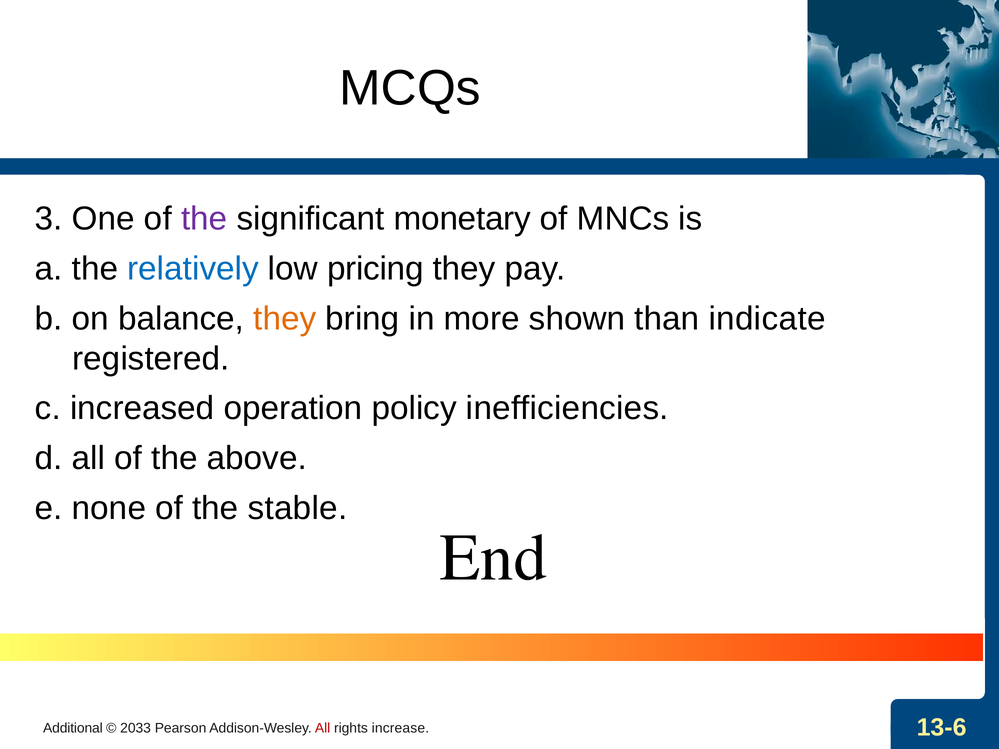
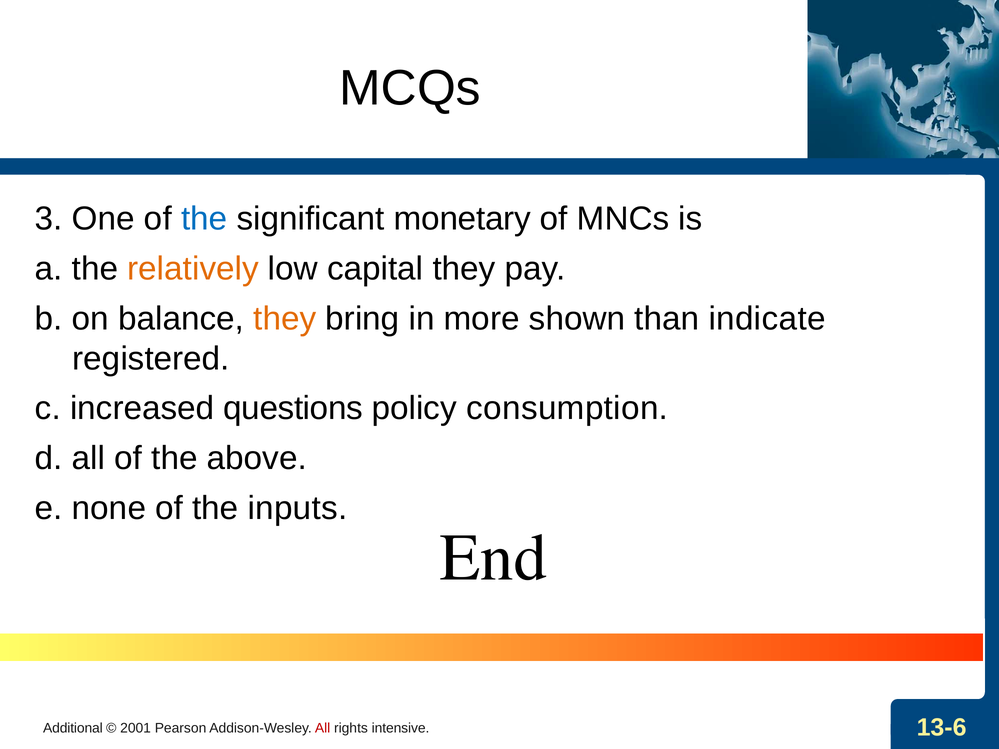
the colour: purple -> blue (204, 219)
relatively colour: blue -> orange (193, 269)
pricing: pricing -> capital (375, 269)
operation: operation -> questions (293, 409)
inefficiencies: inefficiencies -> consumption (567, 409)
stable: stable -> inputs (297, 508)
2033: 2033 -> 2001 (136, 729)
increase: increase -> intensive (401, 729)
